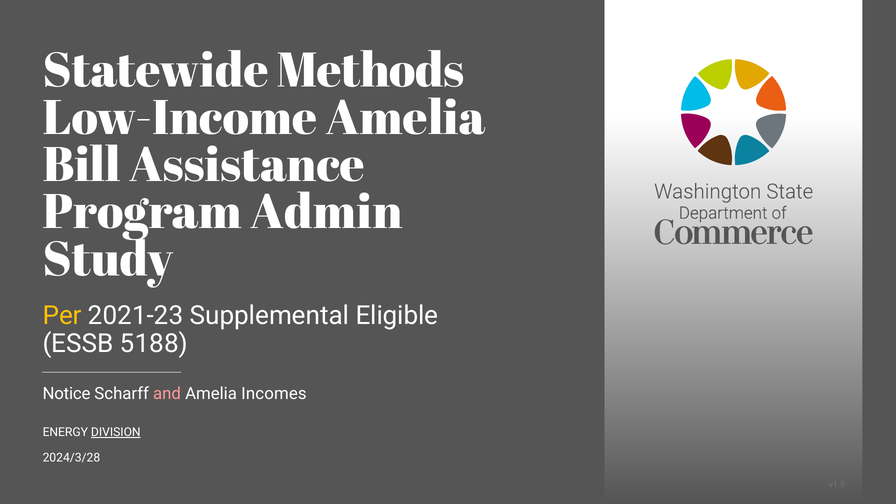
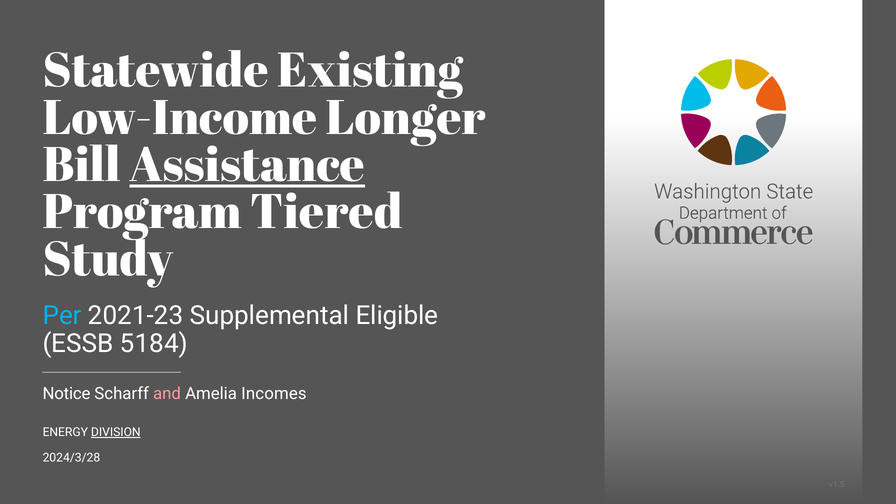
Methods: Methods -> Existing (370, 71)
Low-Income Amelia: Amelia -> Longer (406, 118)
Assistance underline: none -> present (247, 165)
Admin: Admin -> Tiered (327, 212)
Per colour: yellow -> light blue (62, 315)
5188: 5188 -> 5184 (154, 344)
